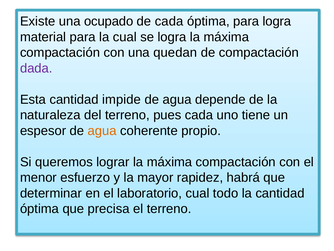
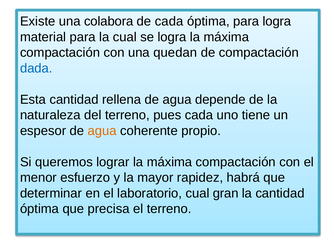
ocupado: ocupado -> colabora (109, 21)
dada colour: purple -> blue (36, 68)
impide: impide -> rellena (122, 99)
todo: todo -> gran (226, 193)
